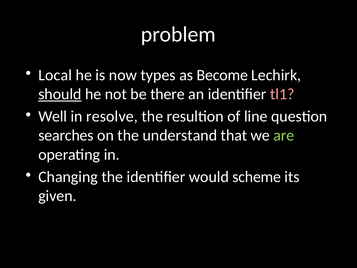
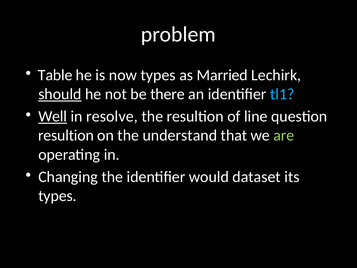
Local: Local -> Table (55, 75)
Become: Become -> Married (222, 75)
tl1 colour: pink -> light blue (282, 94)
Well underline: none -> present (53, 116)
searches: searches -> resultion (66, 135)
scheme: scheme -> dataset (257, 177)
given: given -> types (57, 196)
